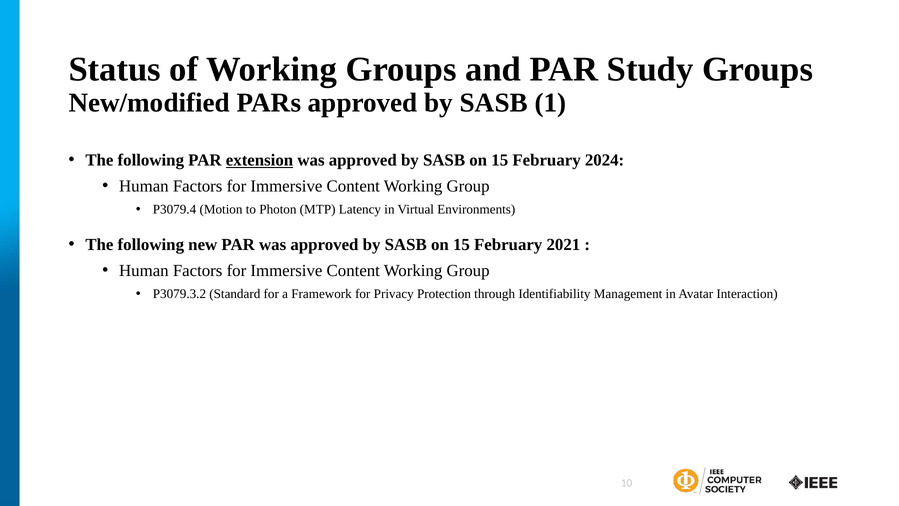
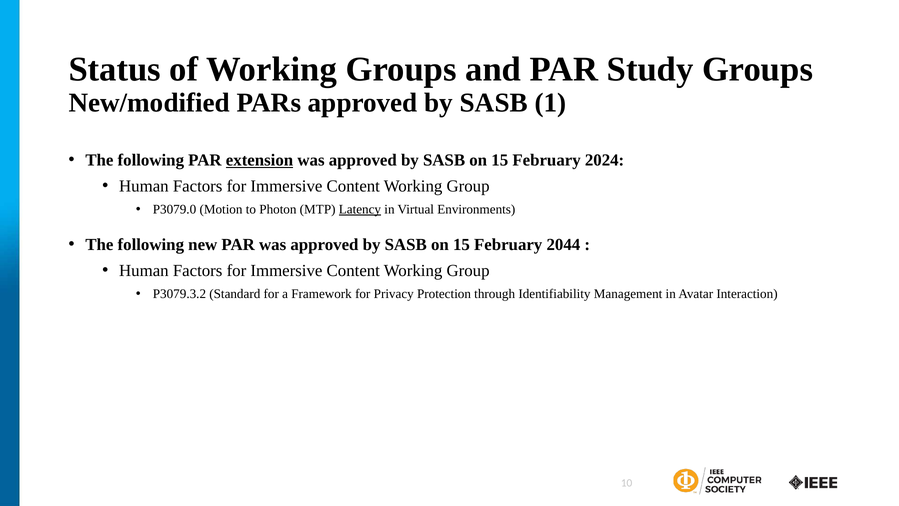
P3079.4: P3079.4 -> P3079.0 (175, 209)
Latency underline: none -> present (360, 209)
2021: 2021 -> 2044 (563, 244)
